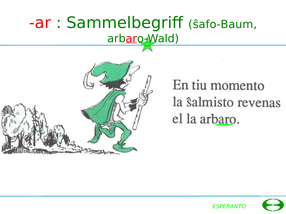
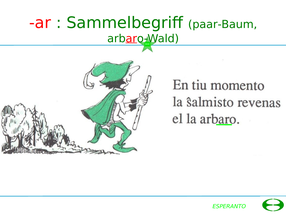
ŝafo-Baum: ŝafo-Baum -> paar-Baum (223, 25)
